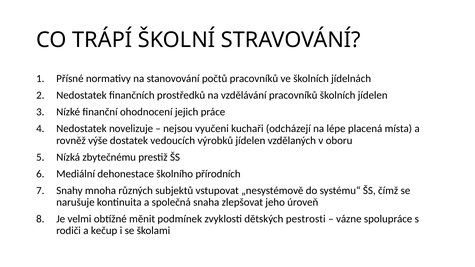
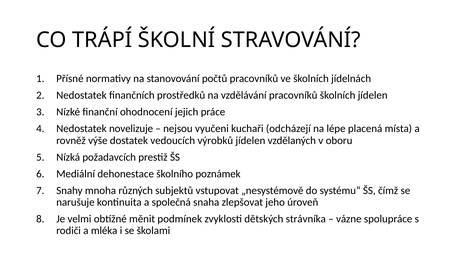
zbytečnému: zbytečnému -> požadavcích (109, 157)
přírodních: přírodních -> poznámek (218, 174)
pestrosti: pestrosti -> strávníka (306, 219)
kečup: kečup -> mléka (104, 231)
